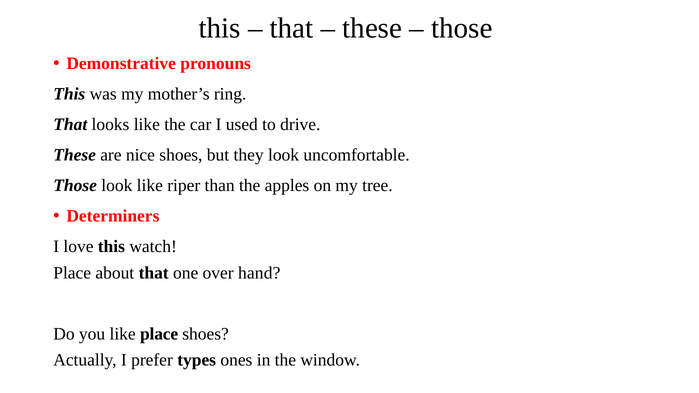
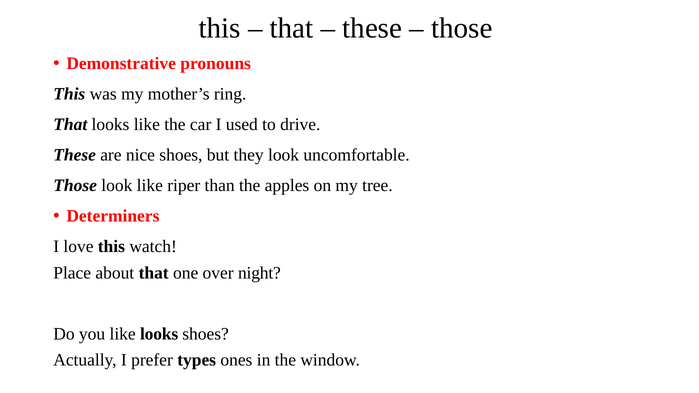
hand: hand -> night (259, 273)
like place: place -> looks (159, 334)
